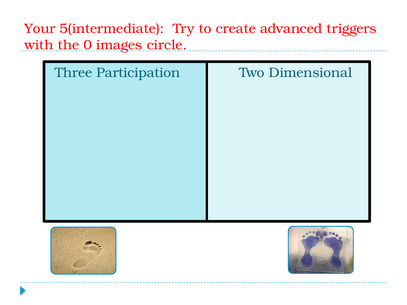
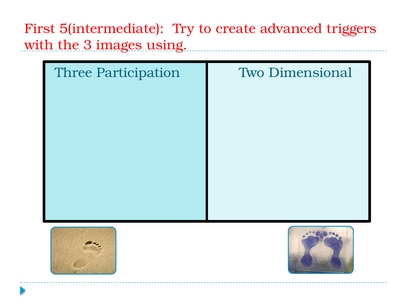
Your: Your -> First (40, 29)
0: 0 -> 3 (88, 45)
circle: circle -> using (167, 45)
